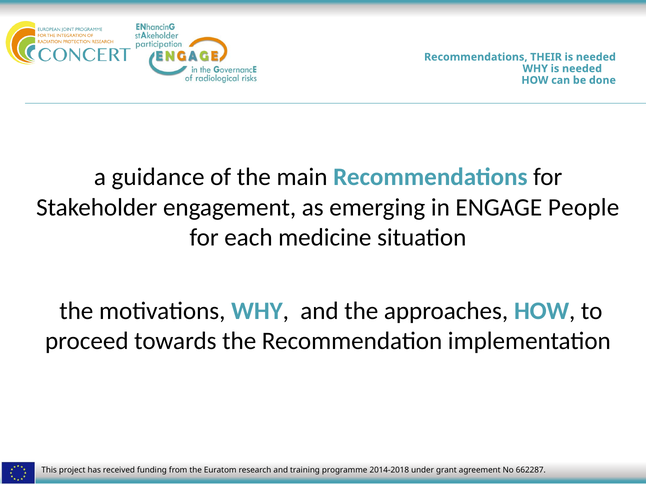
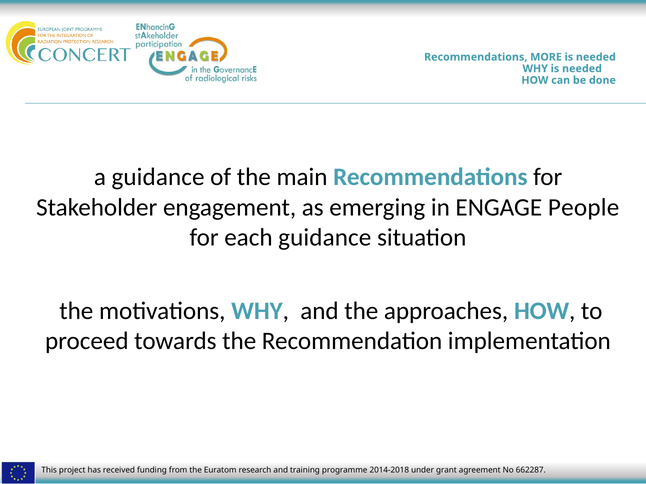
THEIR: THEIR -> MORE (546, 57)
each medicine: medicine -> guidance (325, 238)
